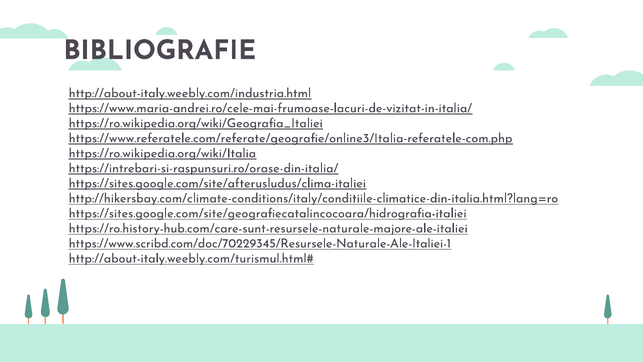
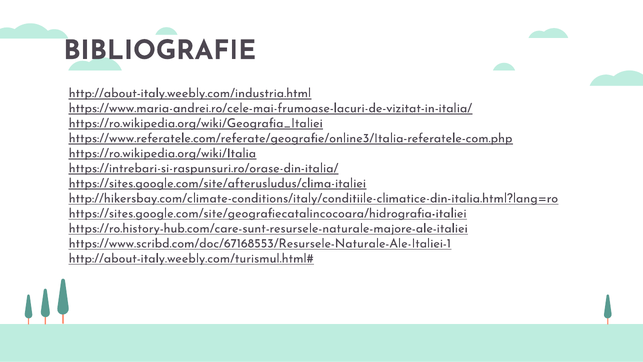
https://www.scribd.com/doc/70229345/Resursele-Naturale-Ale-Italiei-1: https://www.scribd.com/doc/70229345/Resursele-Naturale-Ale-Italiei-1 -> https://www.scribd.com/doc/67168553/Resursele-Naturale-Ale-Italiei-1 (260, 243)
